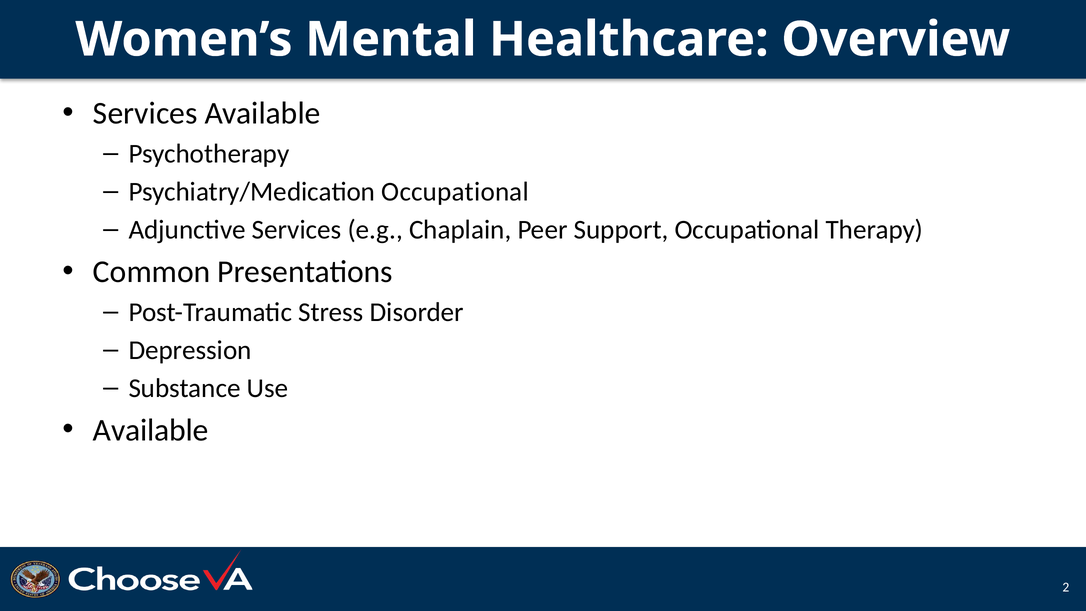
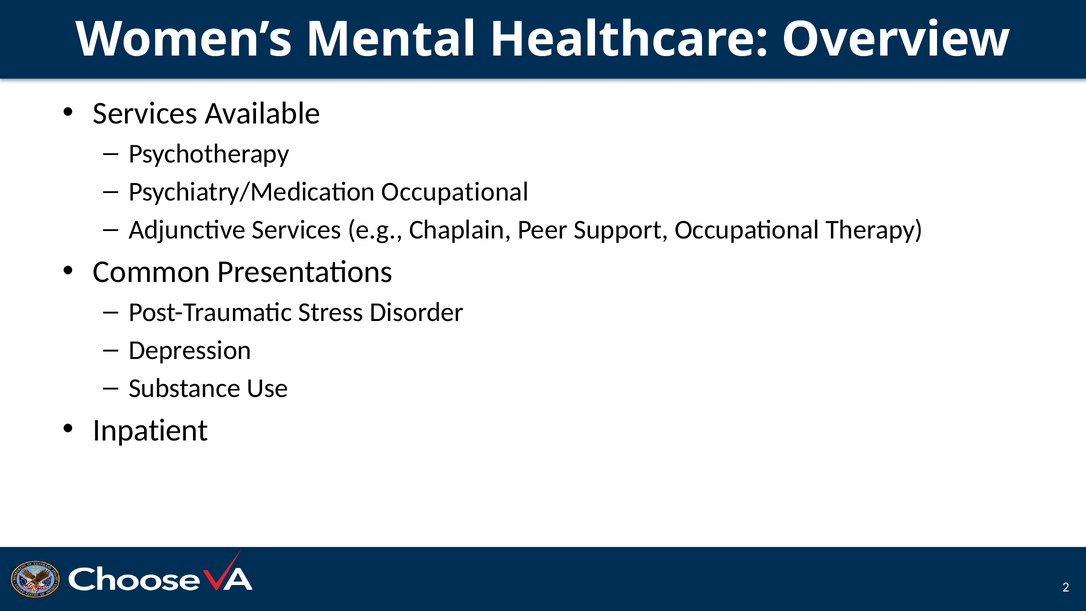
Available: Available -> Inpatient (151, 430)
